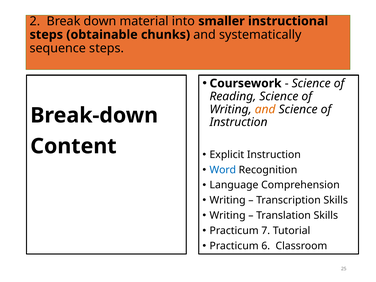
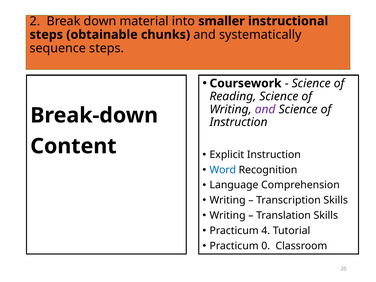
and colour: orange -> purple (265, 109)
7: 7 -> 4 (266, 231)
6: 6 -> 0 (266, 246)
